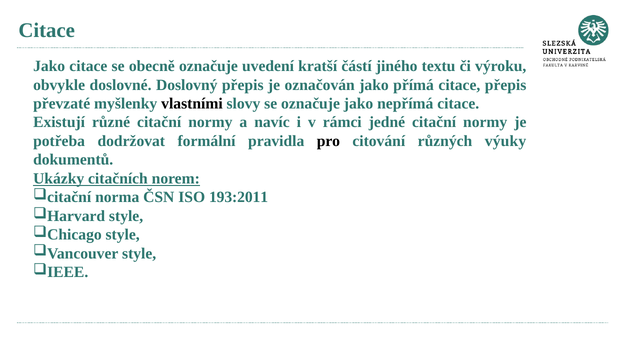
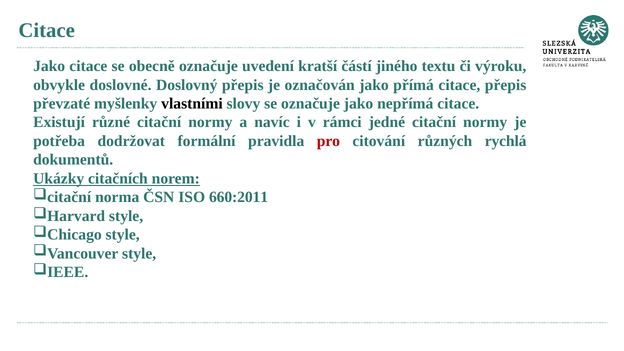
pro colour: black -> red (328, 141)
výuky: výuky -> rychlá (506, 141)
193:2011: 193:2011 -> 660:2011 (239, 197)
